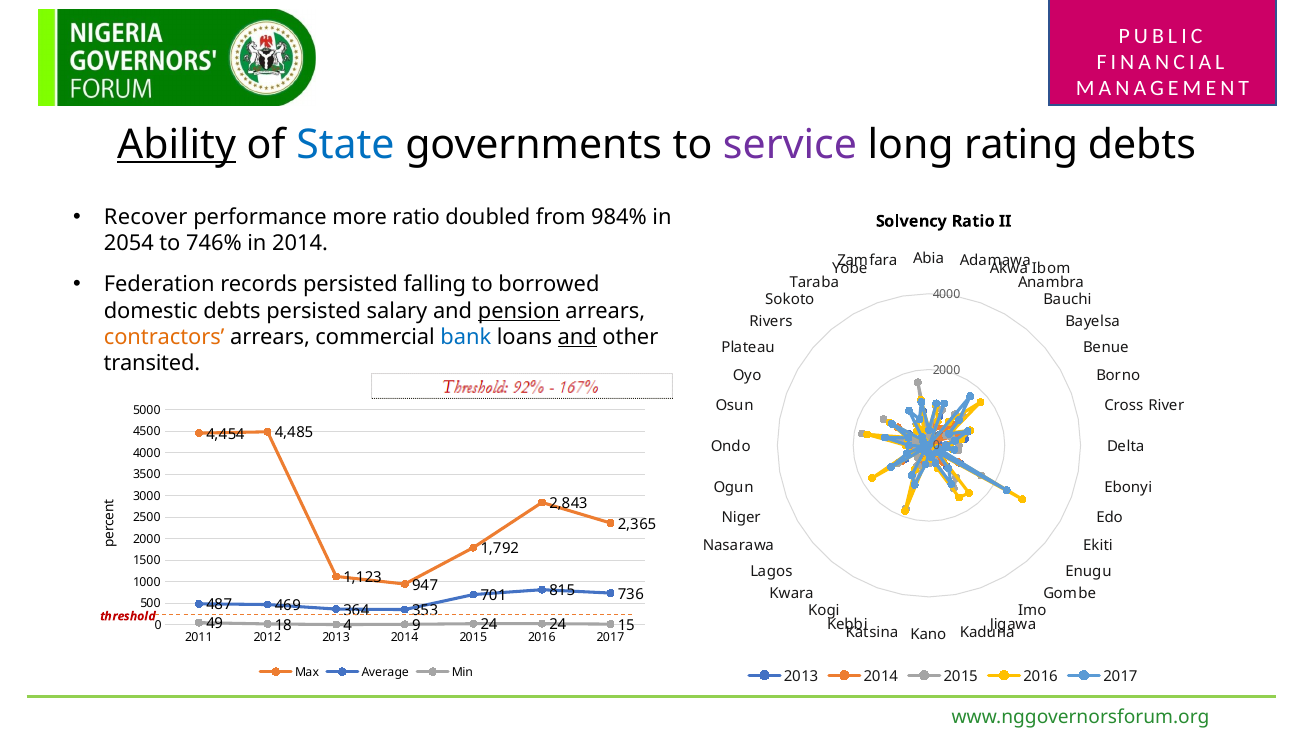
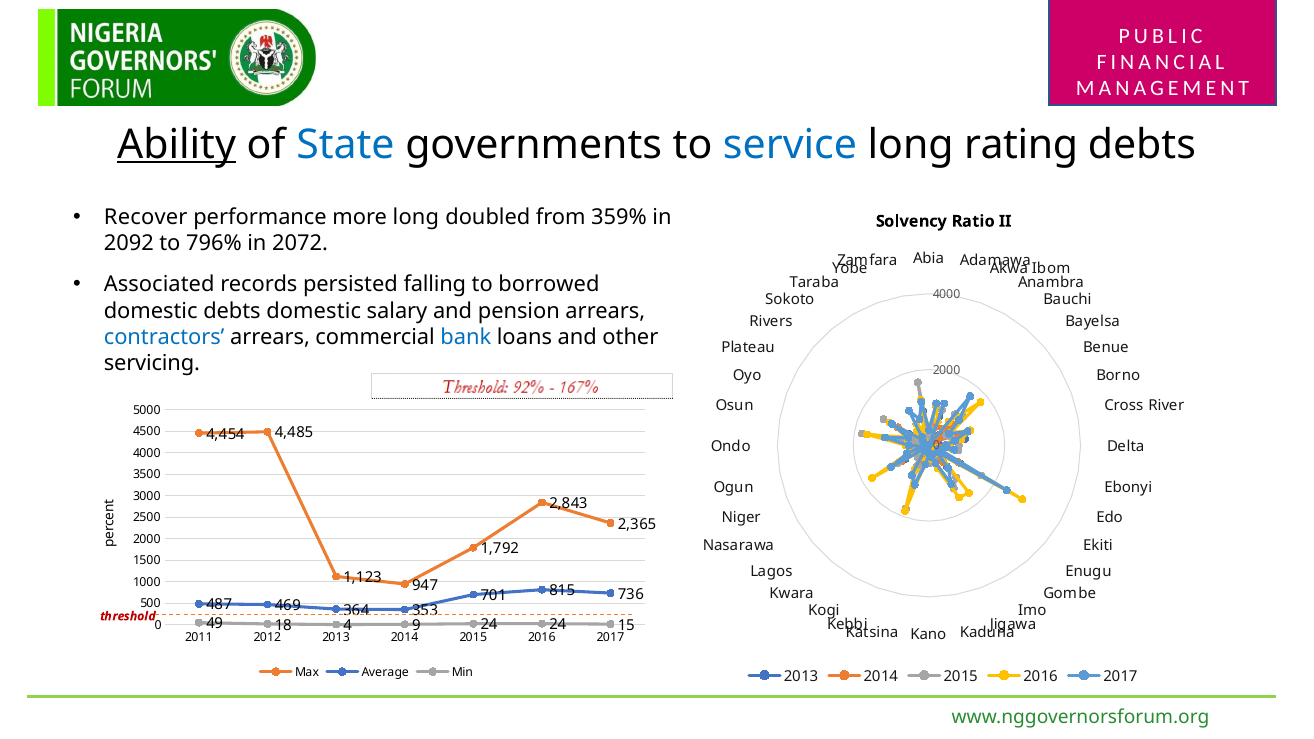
service colour: purple -> blue (790, 145)
more ratio: ratio -> long (416, 217)
984%: 984% -> 359% (619, 217)
2054: 2054 -> 2092 (129, 244)
746%: 746% -> 796% (214, 244)
in 2014: 2014 -> 2072 (300, 244)
Federation: Federation -> Associated (159, 285)
debts persisted: persisted -> domestic (314, 311)
pension underline: present -> none (519, 311)
contractors colour: orange -> blue (164, 337)
and underline: present -> none (577, 337)
transited: transited -> servicing (152, 363)
